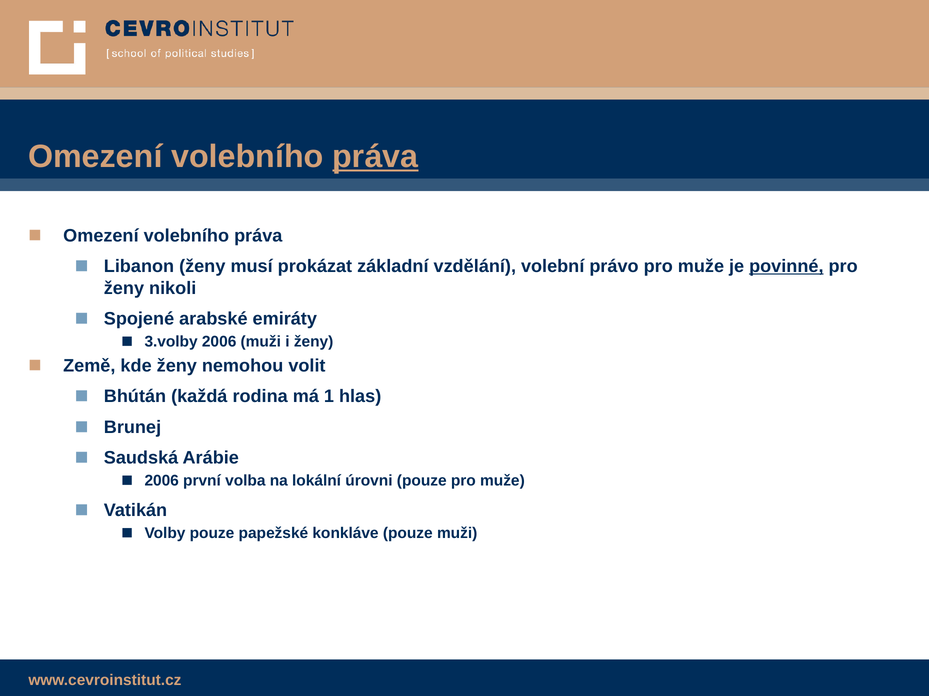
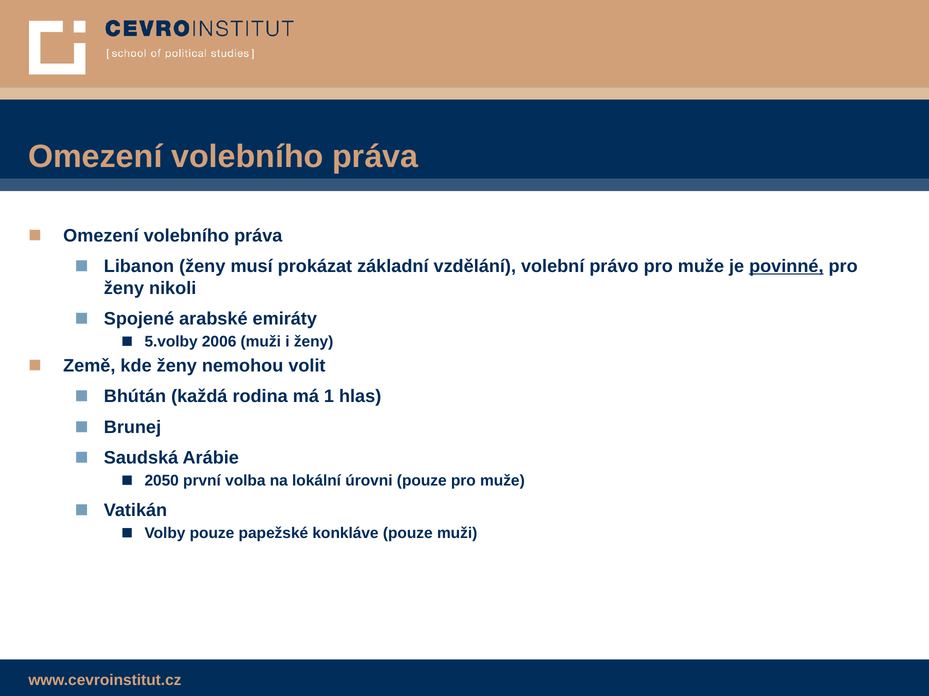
práva underline: present -> none (375, 157)
3.volby: 3.volby -> 5.volby (171, 342)
2006: 2006 -> 2050 (162, 481)
